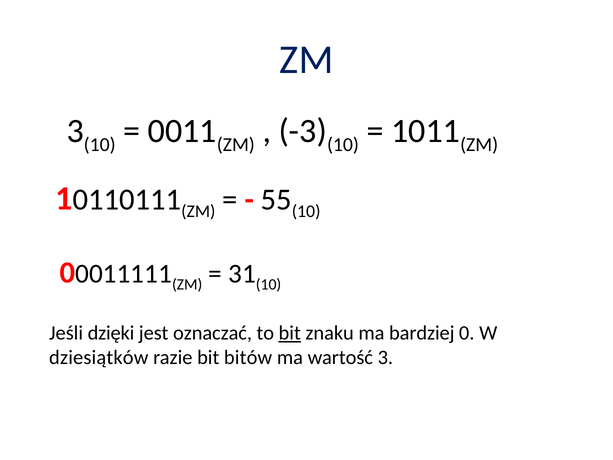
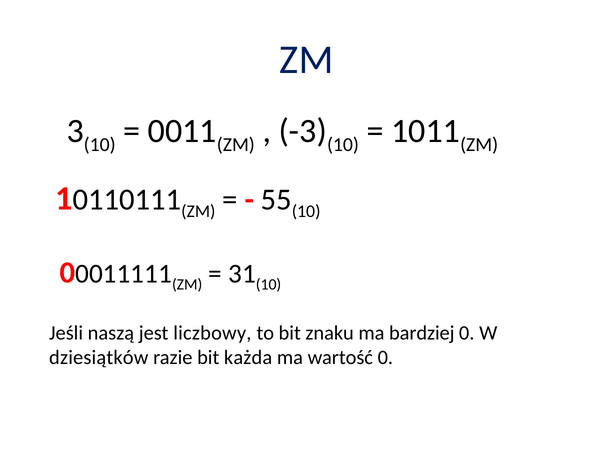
dzięki: dzięki -> naszą (111, 333)
oznaczać: oznaczać -> liczbowy (212, 333)
bit underline: present -> none (290, 333)
bitów: bitów -> każda (248, 357)
wartość 3: 3 -> 0 (385, 357)
